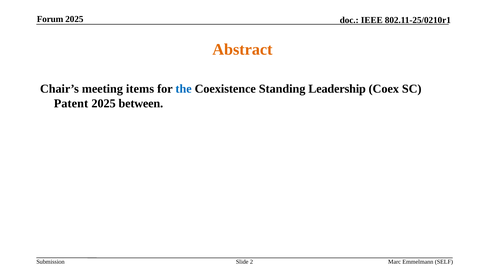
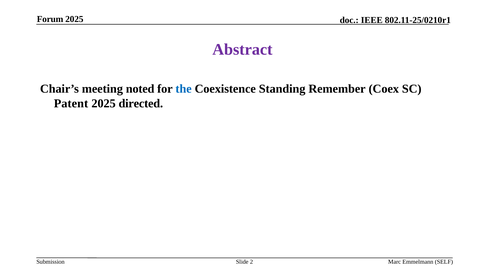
Abstract colour: orange -> purple (242, 50)
items: items -> noted (140, 89)
Leadership: Leadership -> Remember (337, 89)
between: between -> directed (141, 103)
